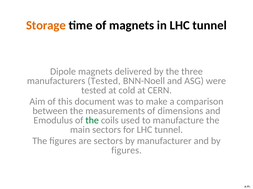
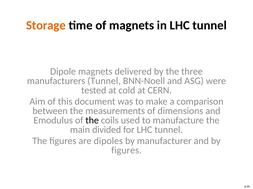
manufacturers Tested: Tested -> Tunnel (104, 81)
the colour: green -> black (92, 121)
main sectors: sectors -> divided (107, 130)
are sectors: sectors -> dipoles (108, 141)
